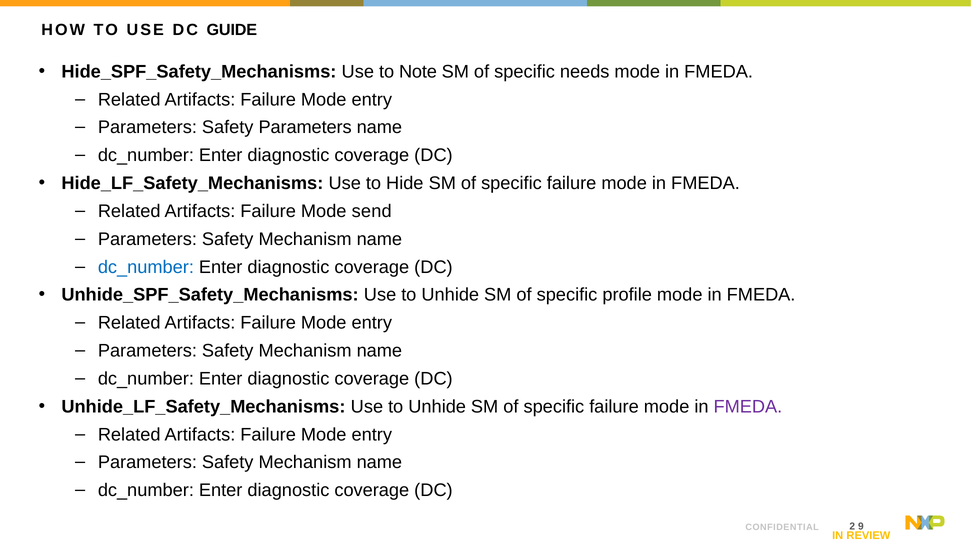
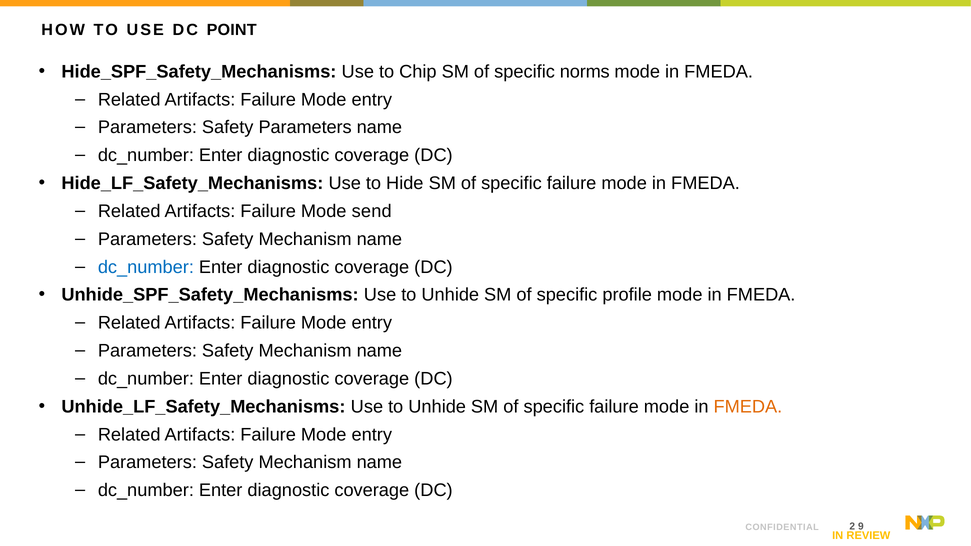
GUIDE: GUIDE -> POINT (232, 30)
Note: Note -> Chip (418, 72)
needs: needs -> norms (585, 72)
FMEDA colour: purple -> orange (748, 407)
